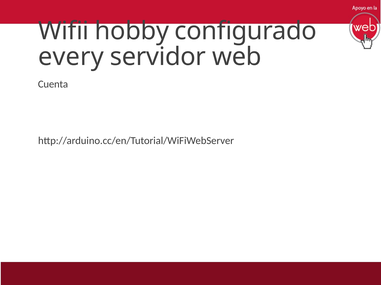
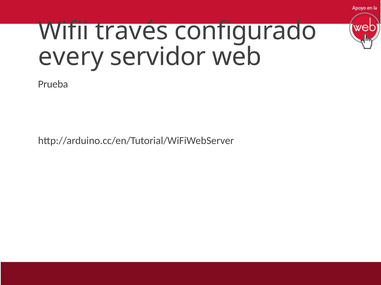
hobby: hobby -> través (132, 31)
Cuenta: Cuenta -> Prueba (53, 84)
